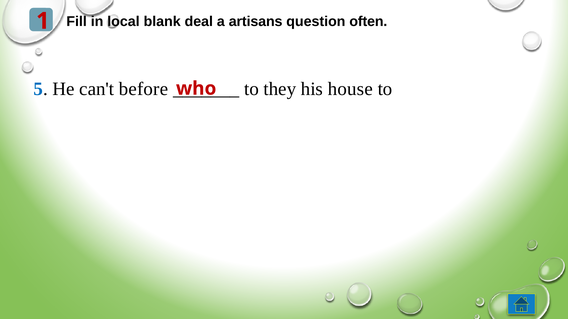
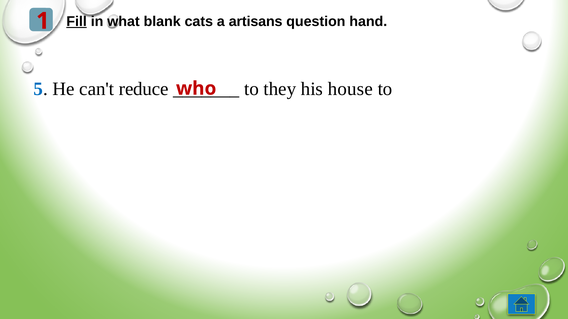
Fill underline: none -> present (77, 21)
local: local -> what (123, 21)
deal: deal -> cats (199, 21)
often: often -> hand (368, 21)
before: before -> reduce (144, 89)
